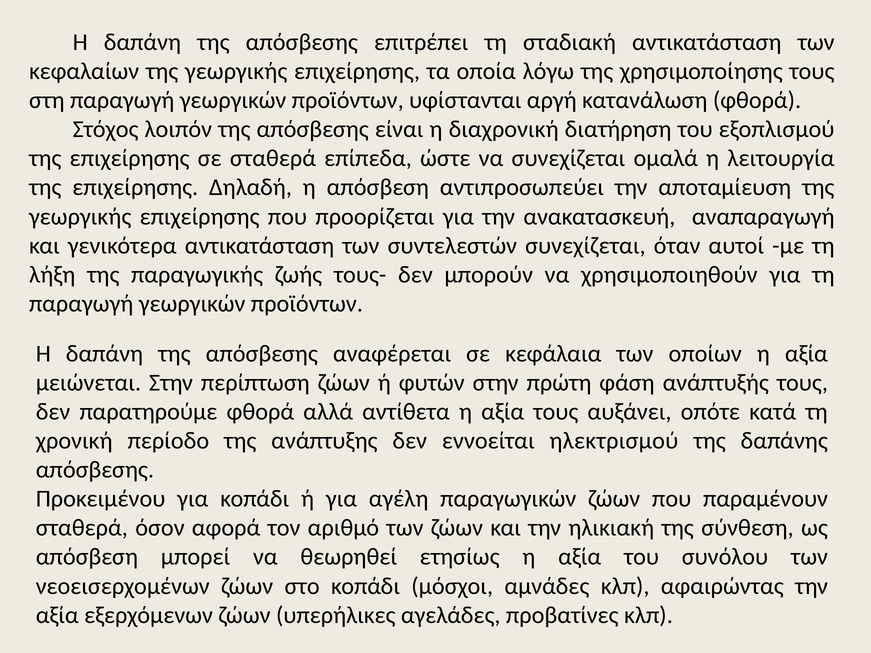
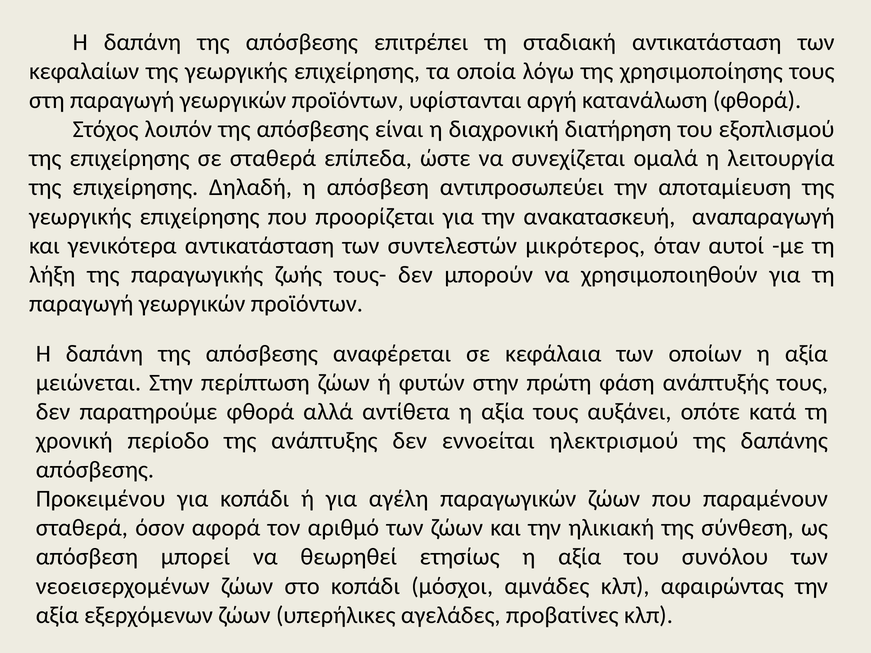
συντελεστών συνεχίζεται: συνεχίζεται -> μικρότερος (585, 246)
